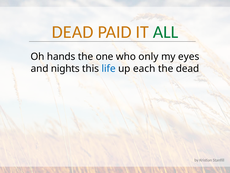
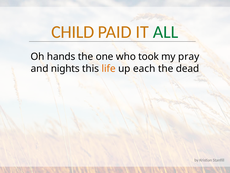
DEAD: DEAD -> CHILD (73, 32)
only: only -> took (149, 56)
eyes: eyes -> pray (189, 56)
life colour: blue -> orange (109, 68)
